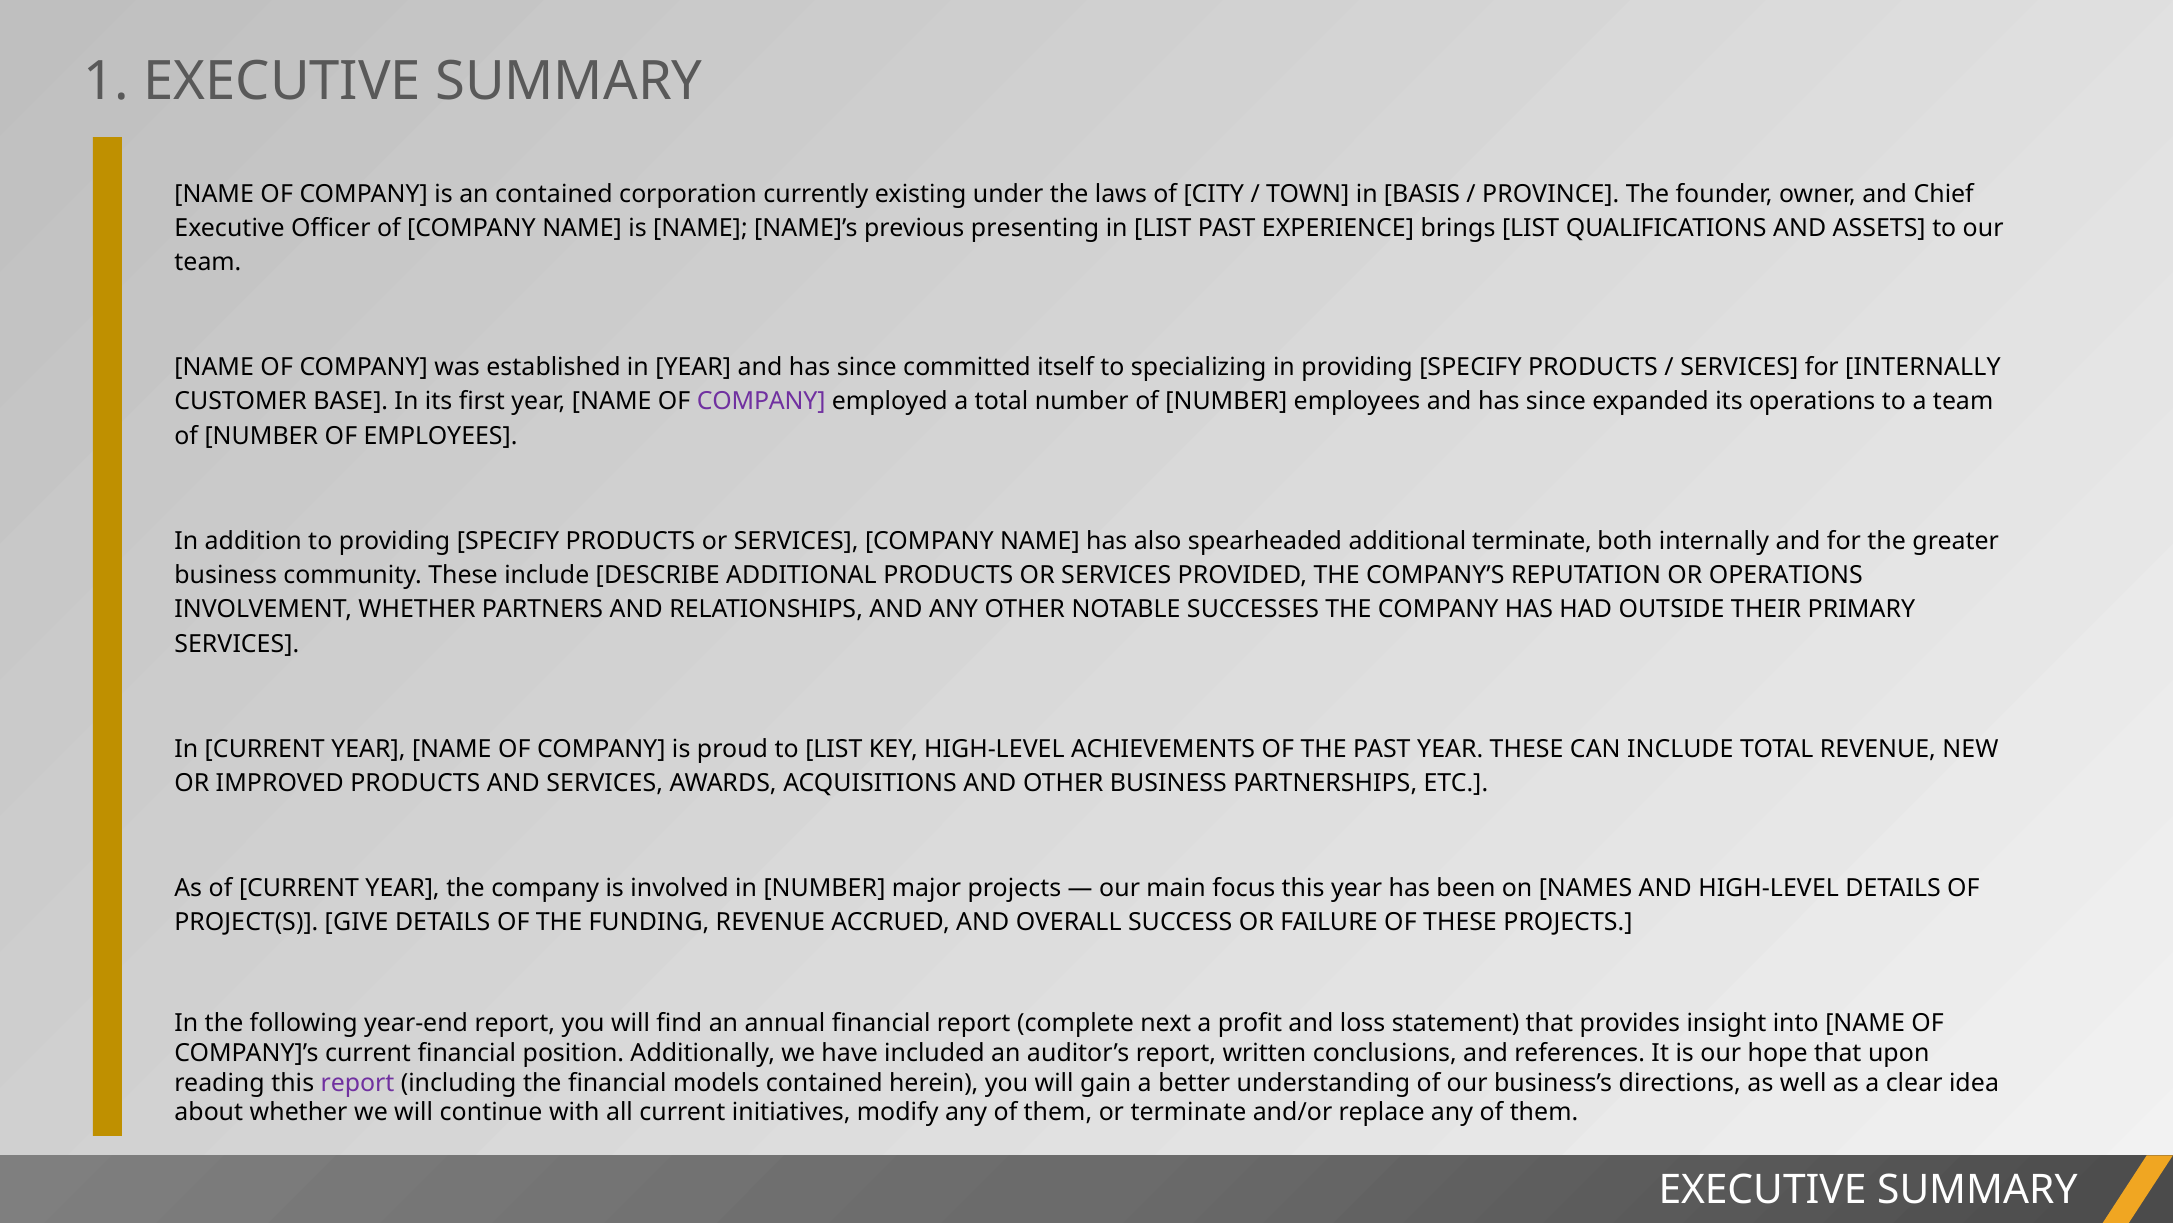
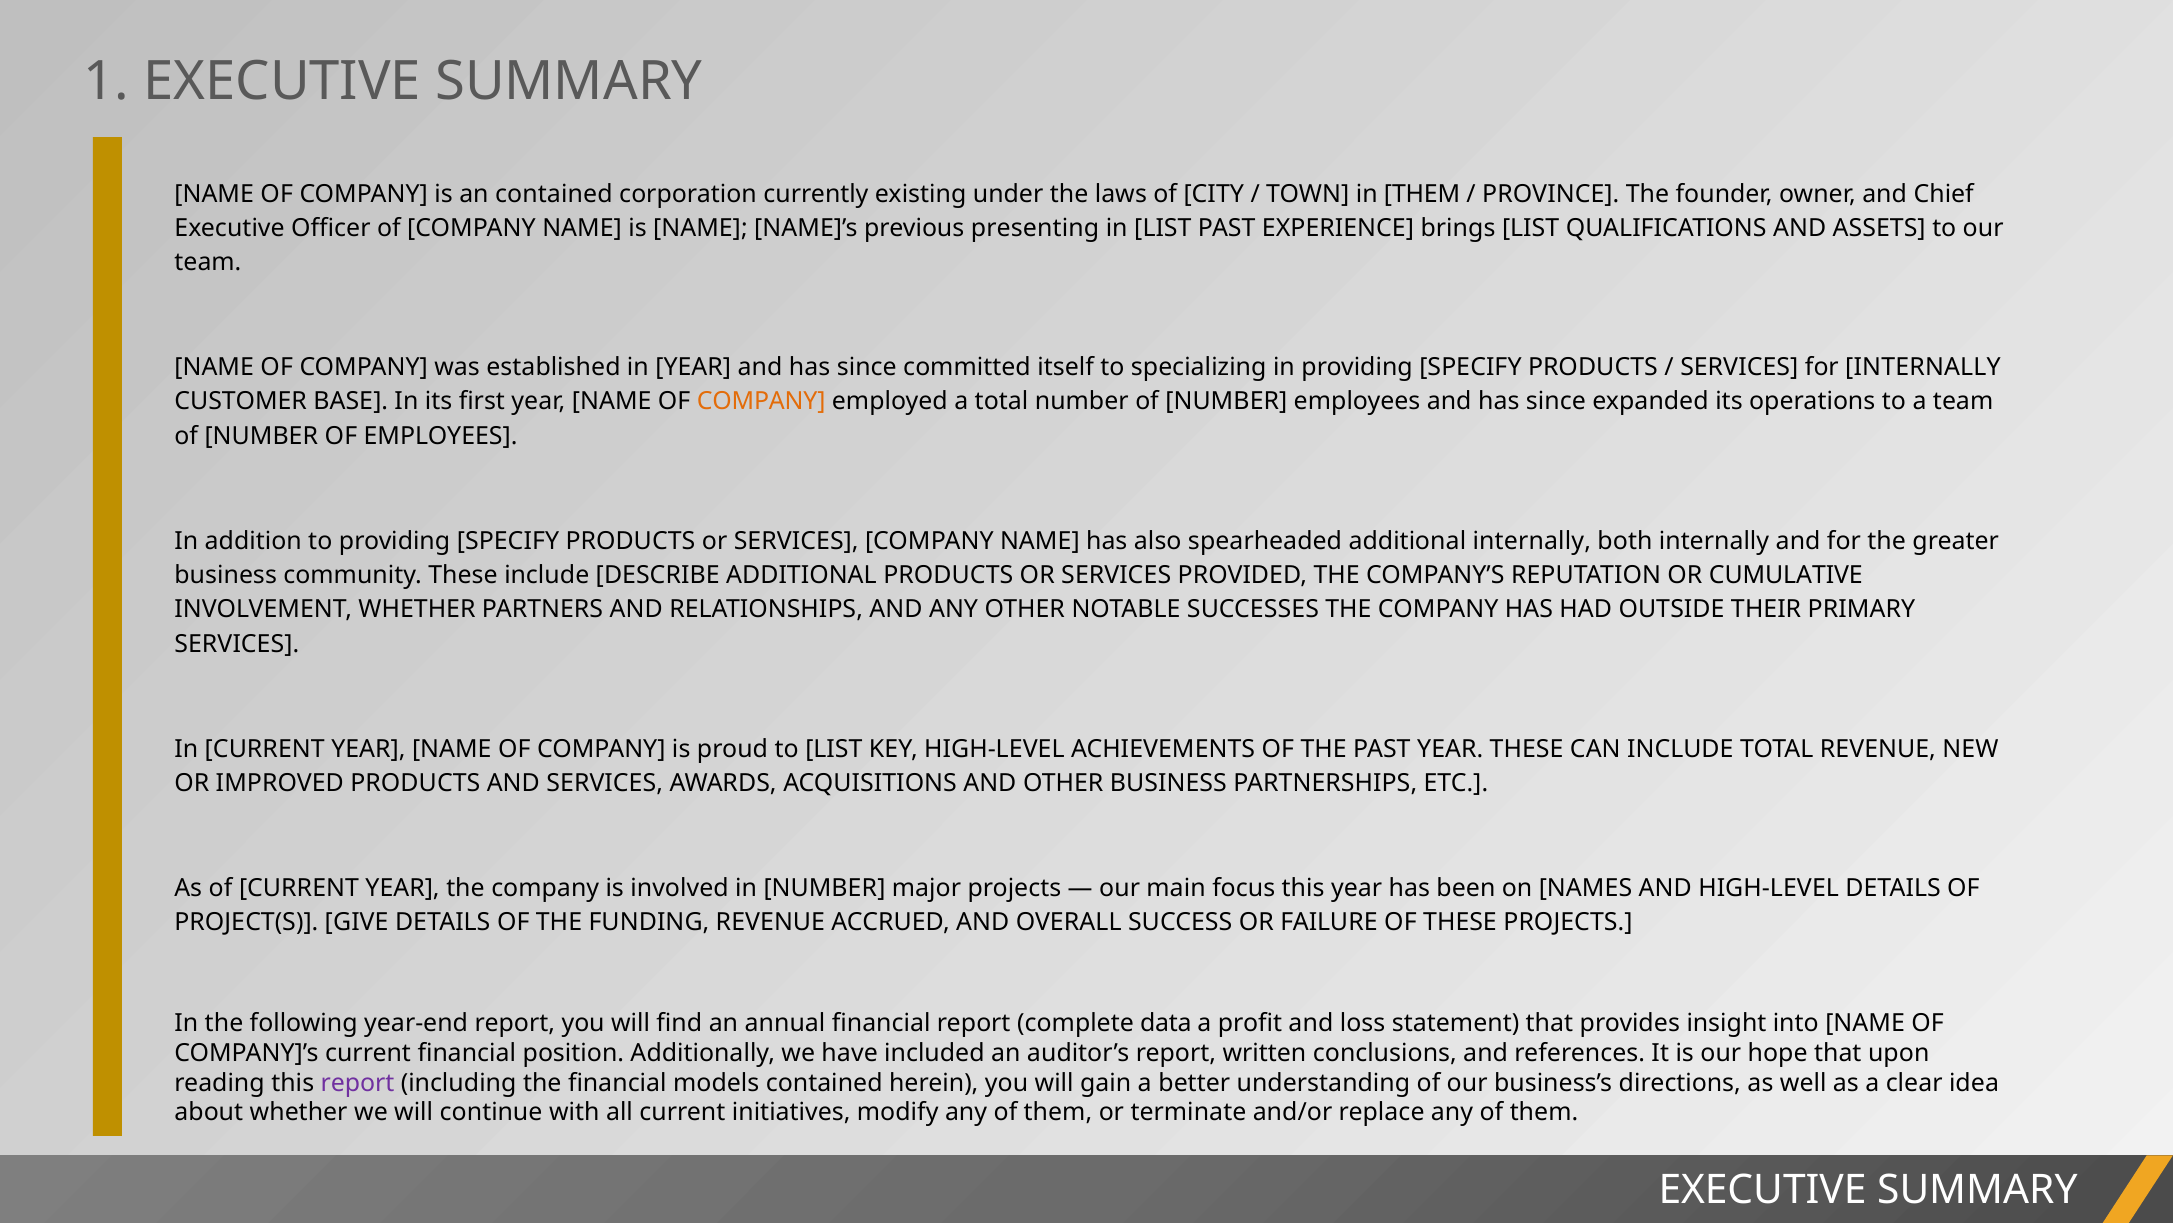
in BASIS: BASIS -> THEM (1422, 194)
COMPANY colour: purple -> orange (761, 402)
additional terminate: terminate -> internally (1532, 541)
OR OPERATIONS: OPERATIONS -> CUMULATIVE (1786, 575)
next: next -> data (1166, 1022)
